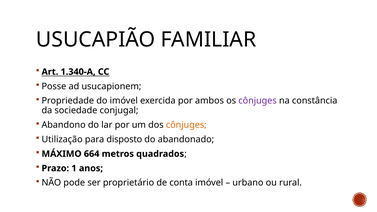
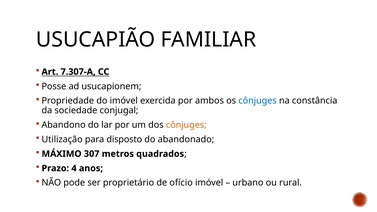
1.340-A: 1.340-A -> 7.307-A (78, 72)
cônjuges colour: purple -> blue (258, 101)
664: 664 -> 307 (92, 154)
1: 1 -> 4 (74, 168)
conta: conta -> ofício (181, 183)
